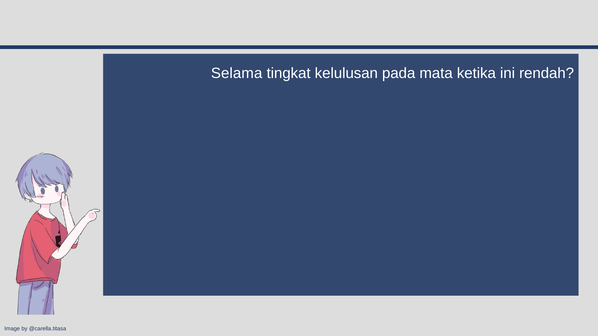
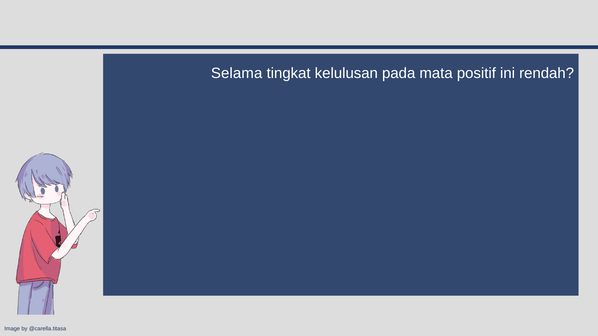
ketika: ketika -> positif (476, 73)
